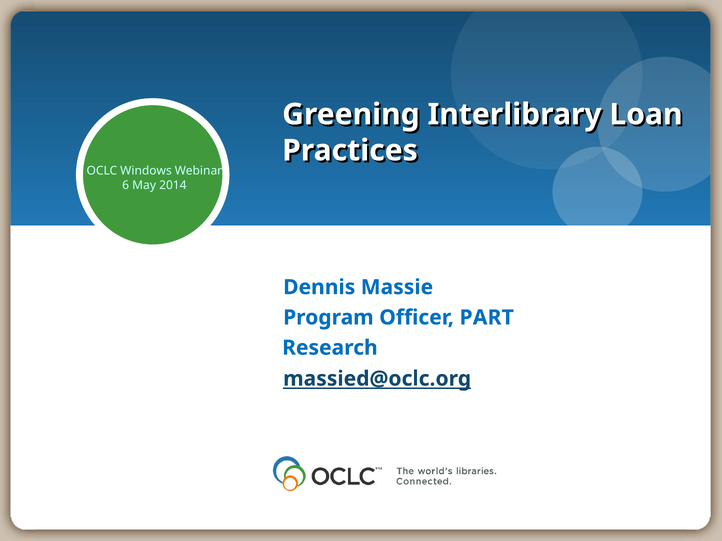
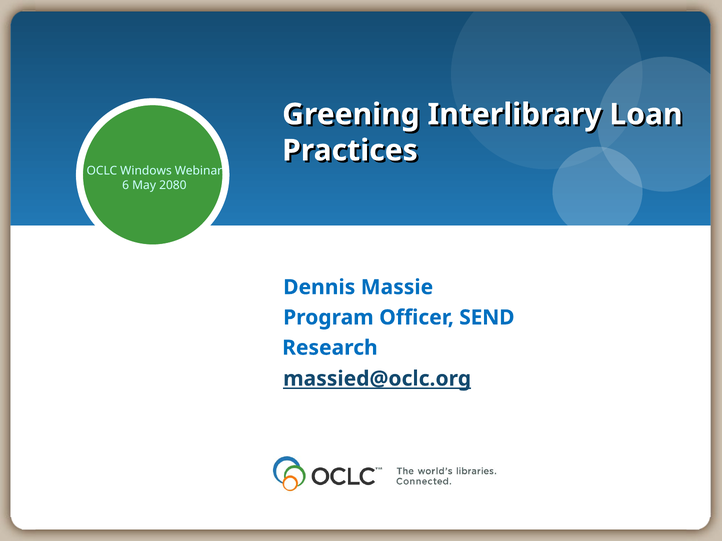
2014: 2014 -> 2080 (173, 185)
PART: PART -> SEND (487, 318)
